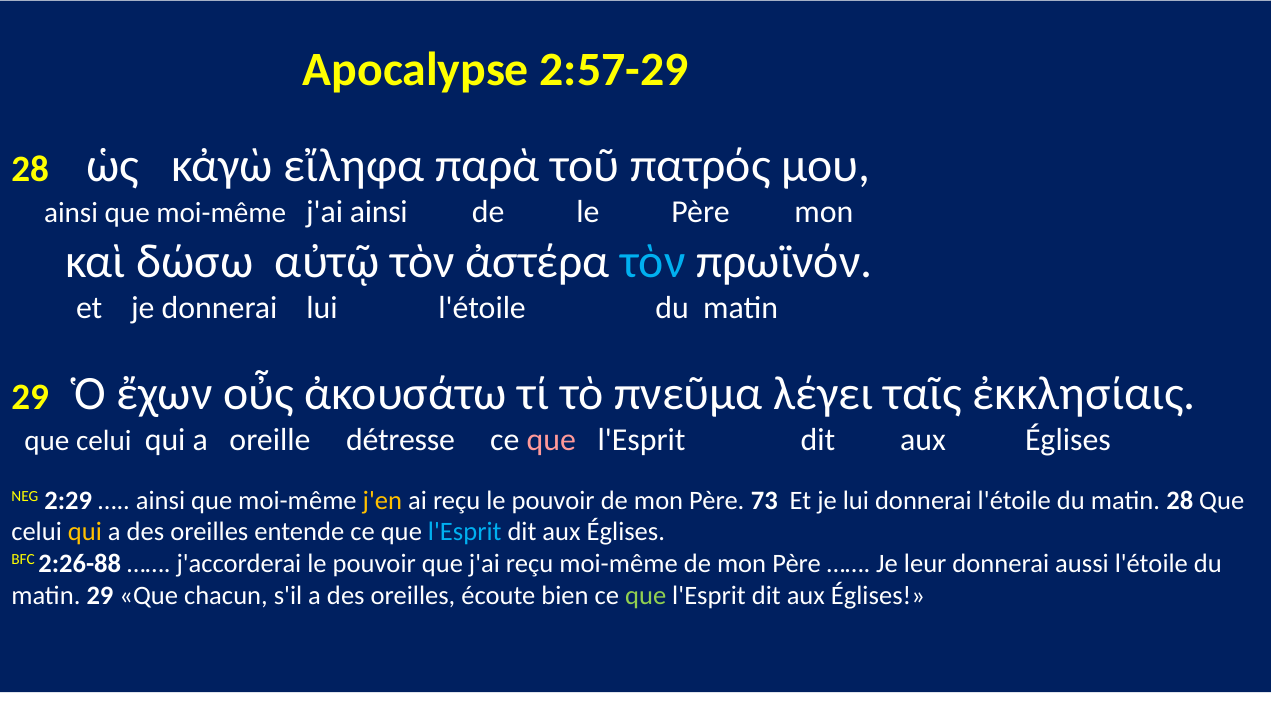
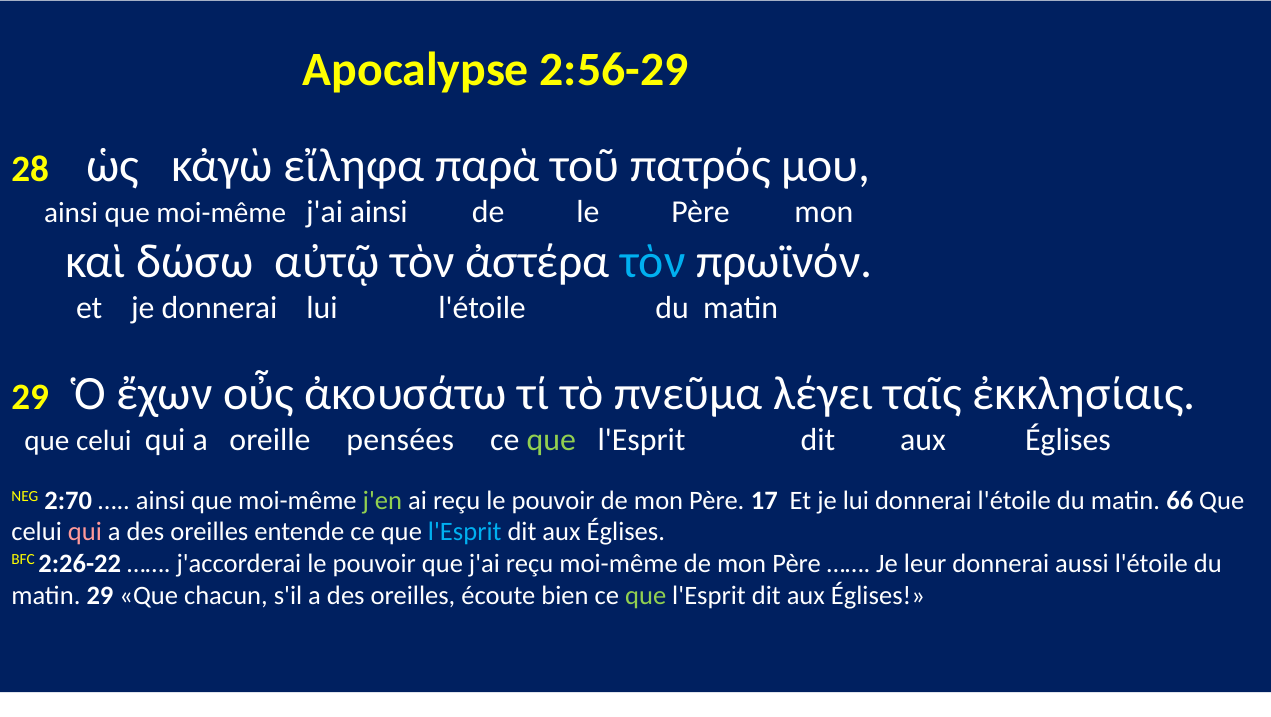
2:57-29: 2:57-29 -> 2:56-29 (614, 70)
détresse: détresse -> pensées (400, 440)
que colour: pink -> light green (551, 440)
2:29: 2:29 -> 2:70 (68, 500)
j'en colour: yellow -> light green (382, 500)
73: 73 -> 17 (764, 500)
matin 28: 28 -> 66 (1180, 500)
qui colour: yellow -> pink (85, 532)
2:26-88: 2:26-88 -> 2:26-22 (80, 564)
